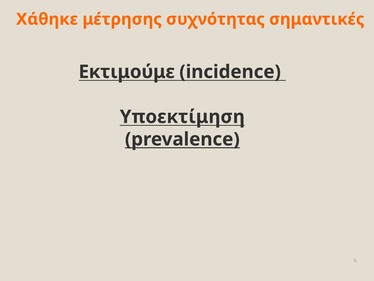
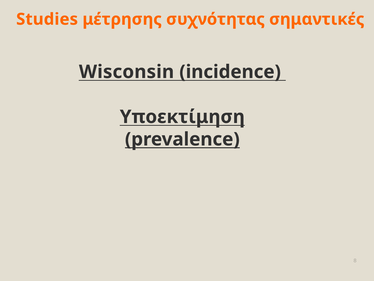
Χάθηκε: Χάθηκε -> Studies (47, 19)
Εκτιμούμε: Εκτιμούμε -> Wisconsin (127, 72)
